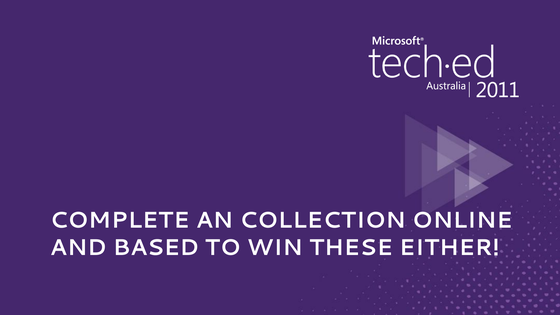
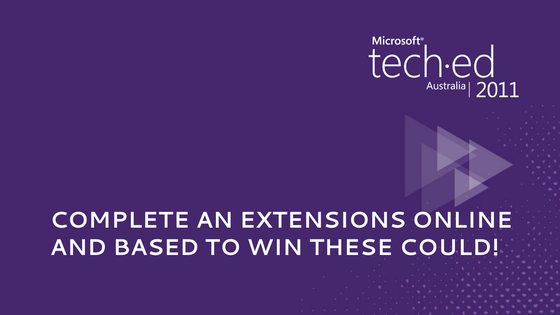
COLLECTION: COLLECTION -> EXTENSIONS (323, 221)
EITHER: EITHER -> COULD (449, 248)
